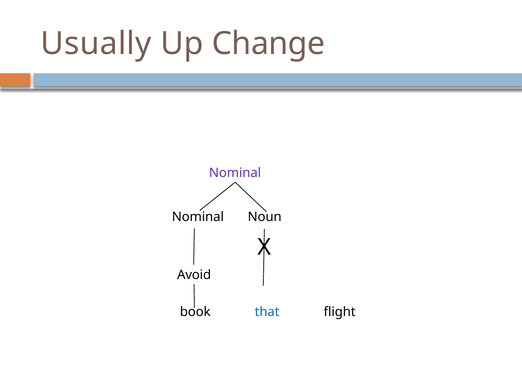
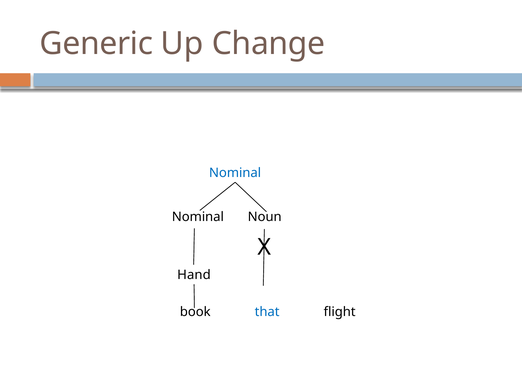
Usually: Usually -> Generic (96, 44)
Nominal colour: purple -> blue (235, 173)
Avoid: Avoid -> Hand (194, 274)
